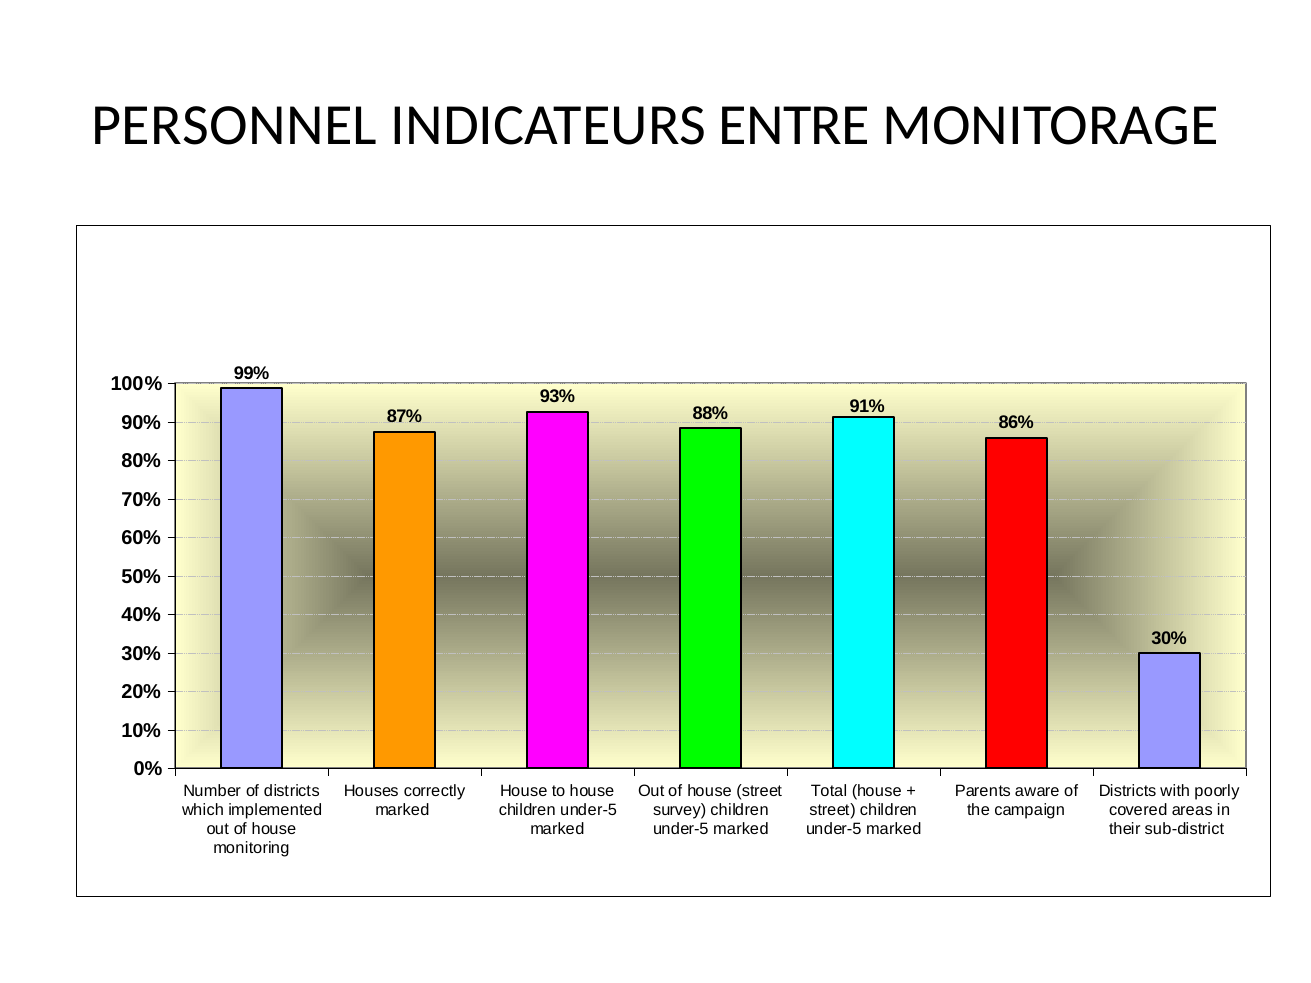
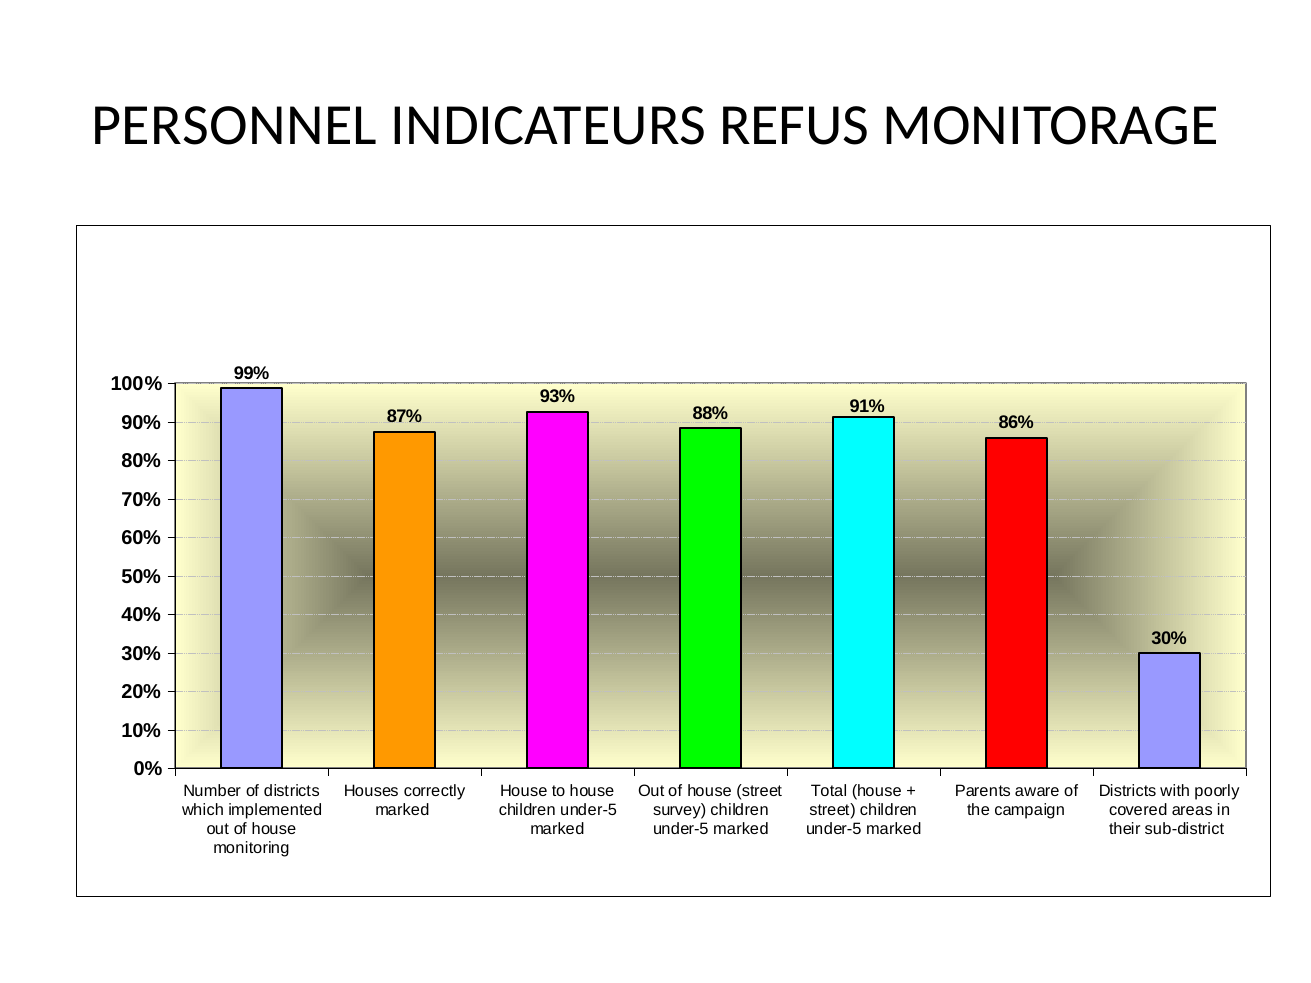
ENTRE: ENTRE -> REFUS (794, 125)
